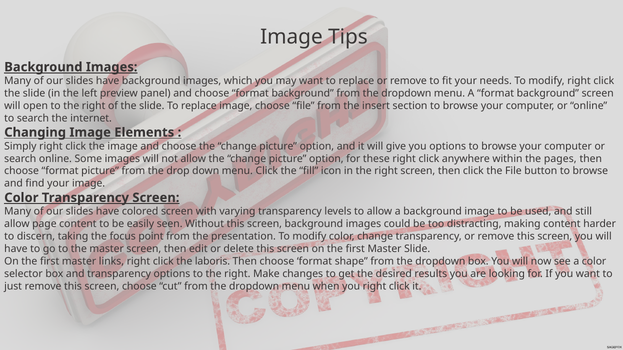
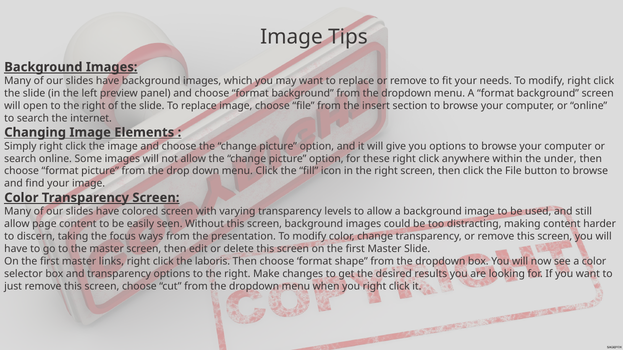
pages: pages -> under (560, 159)
point: point -> ways (151, 237)
